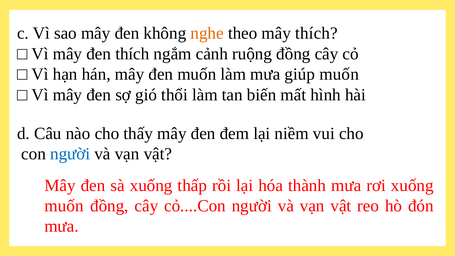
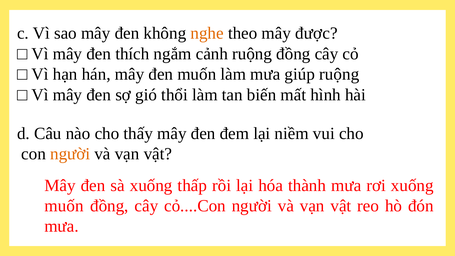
mây thích: thích -> được (316, 33)
giúp muốn: muốn -> ruộng (339, 74)
người colour: blue -> orange (70, 154)
